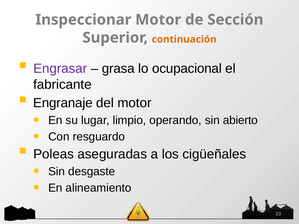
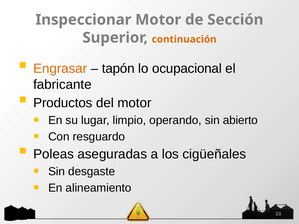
Engrasar colour: purple -> orange (60, 69)
grasa: grasa -> tapón (118, 69)
Engranaje: Engranaje -> Productos (63, 103)
